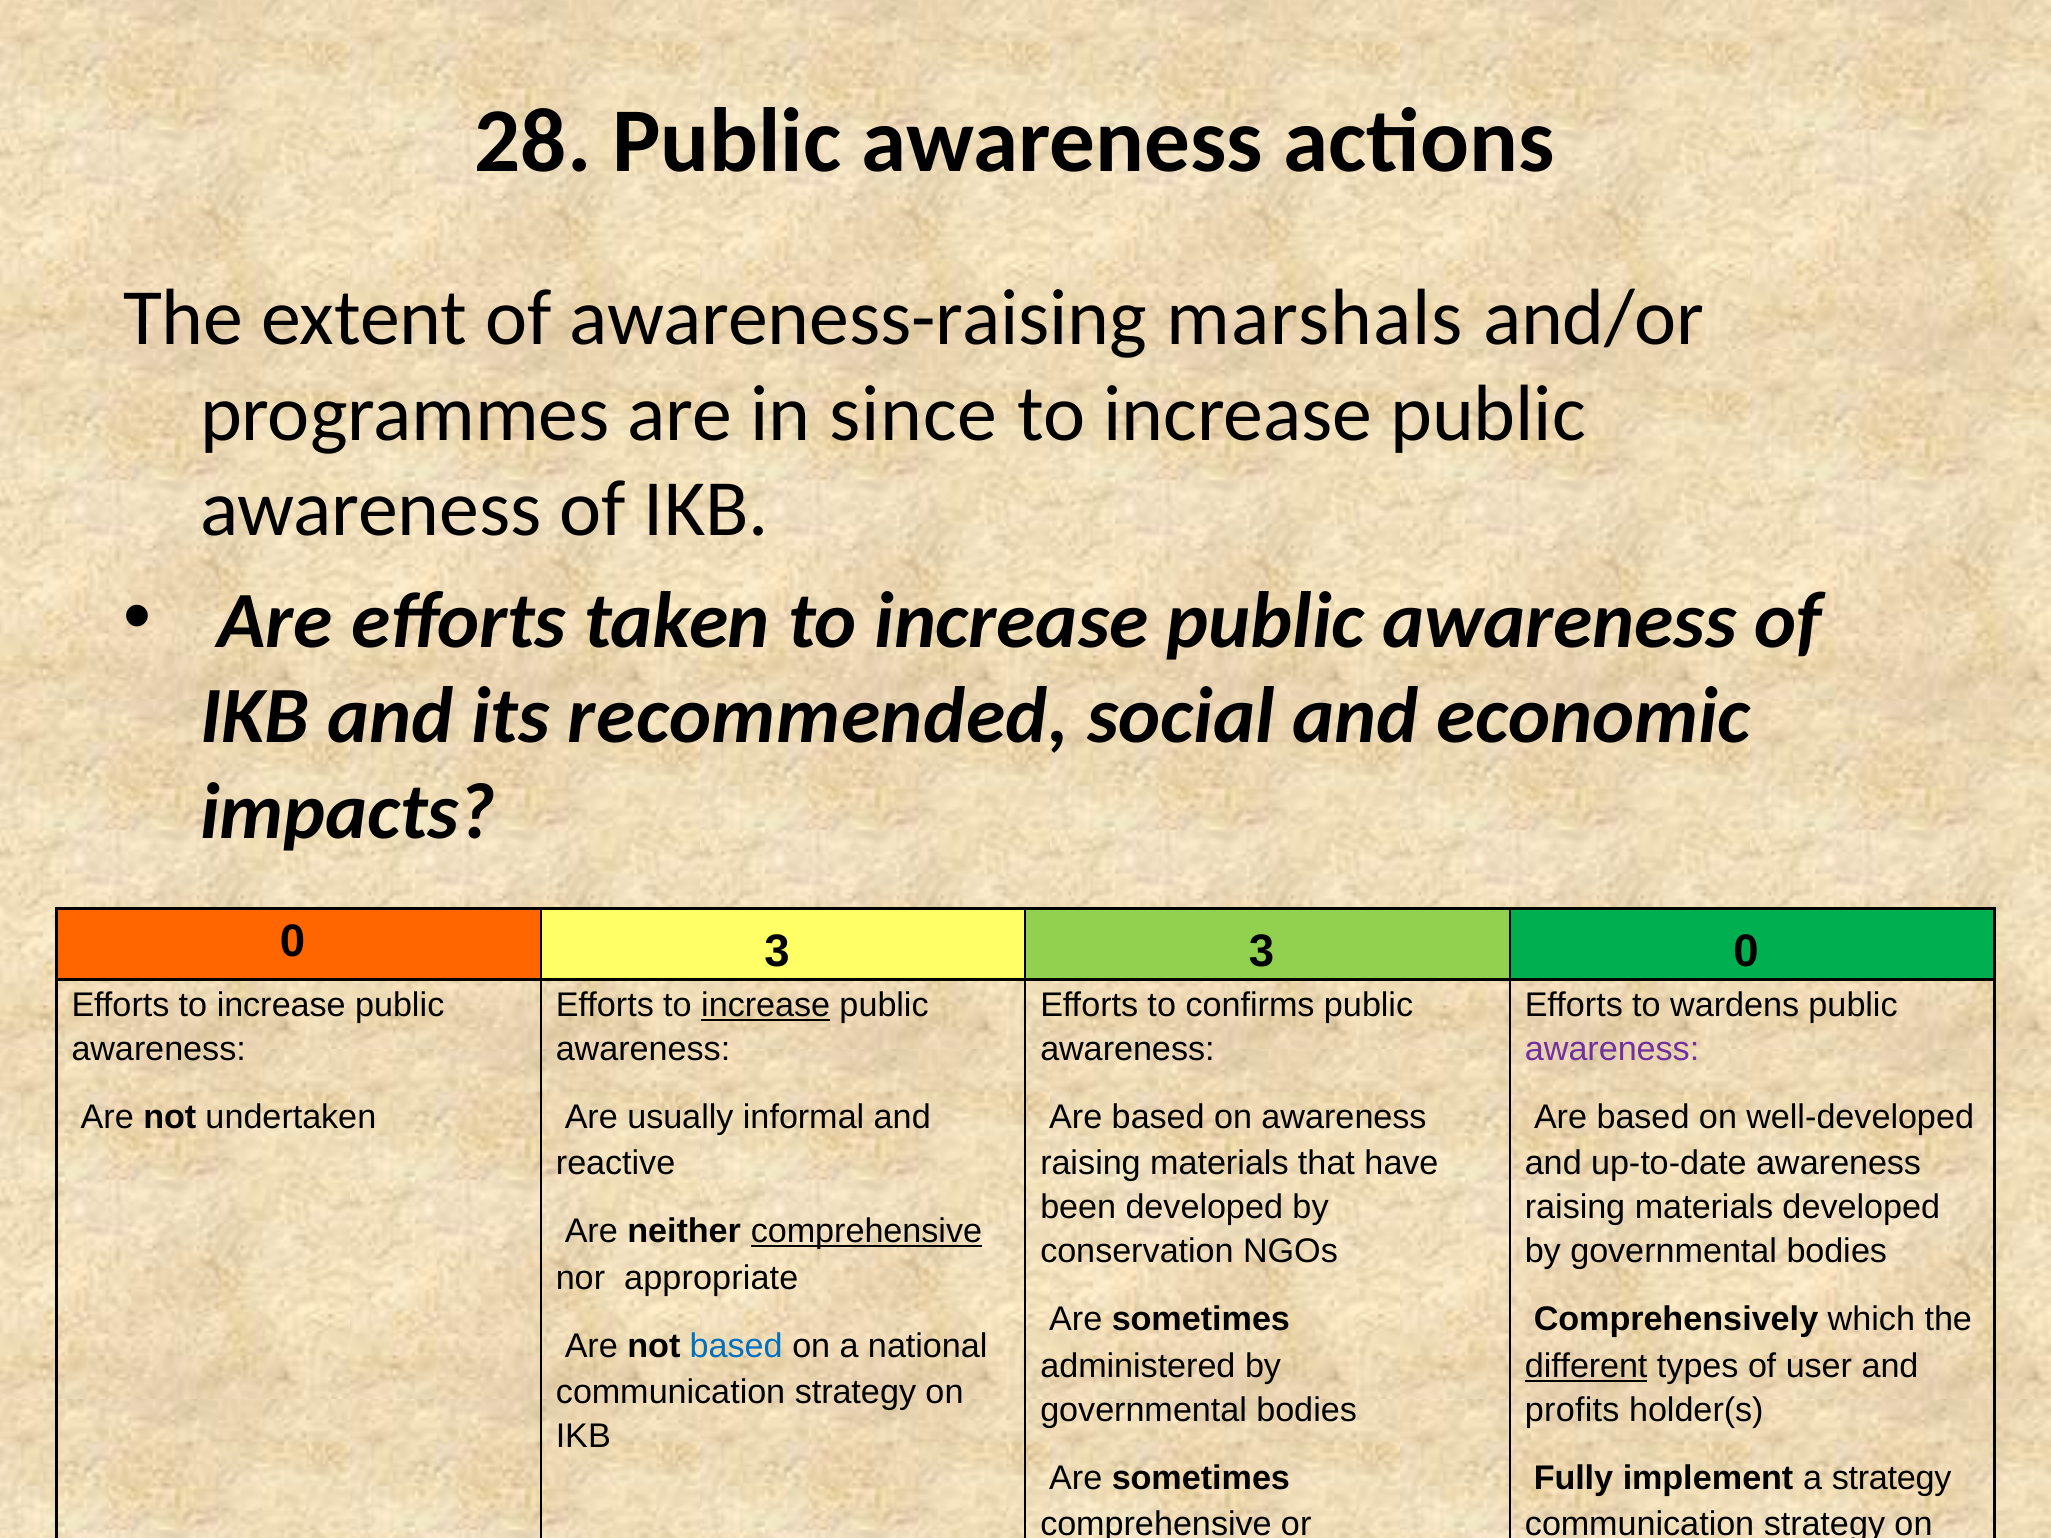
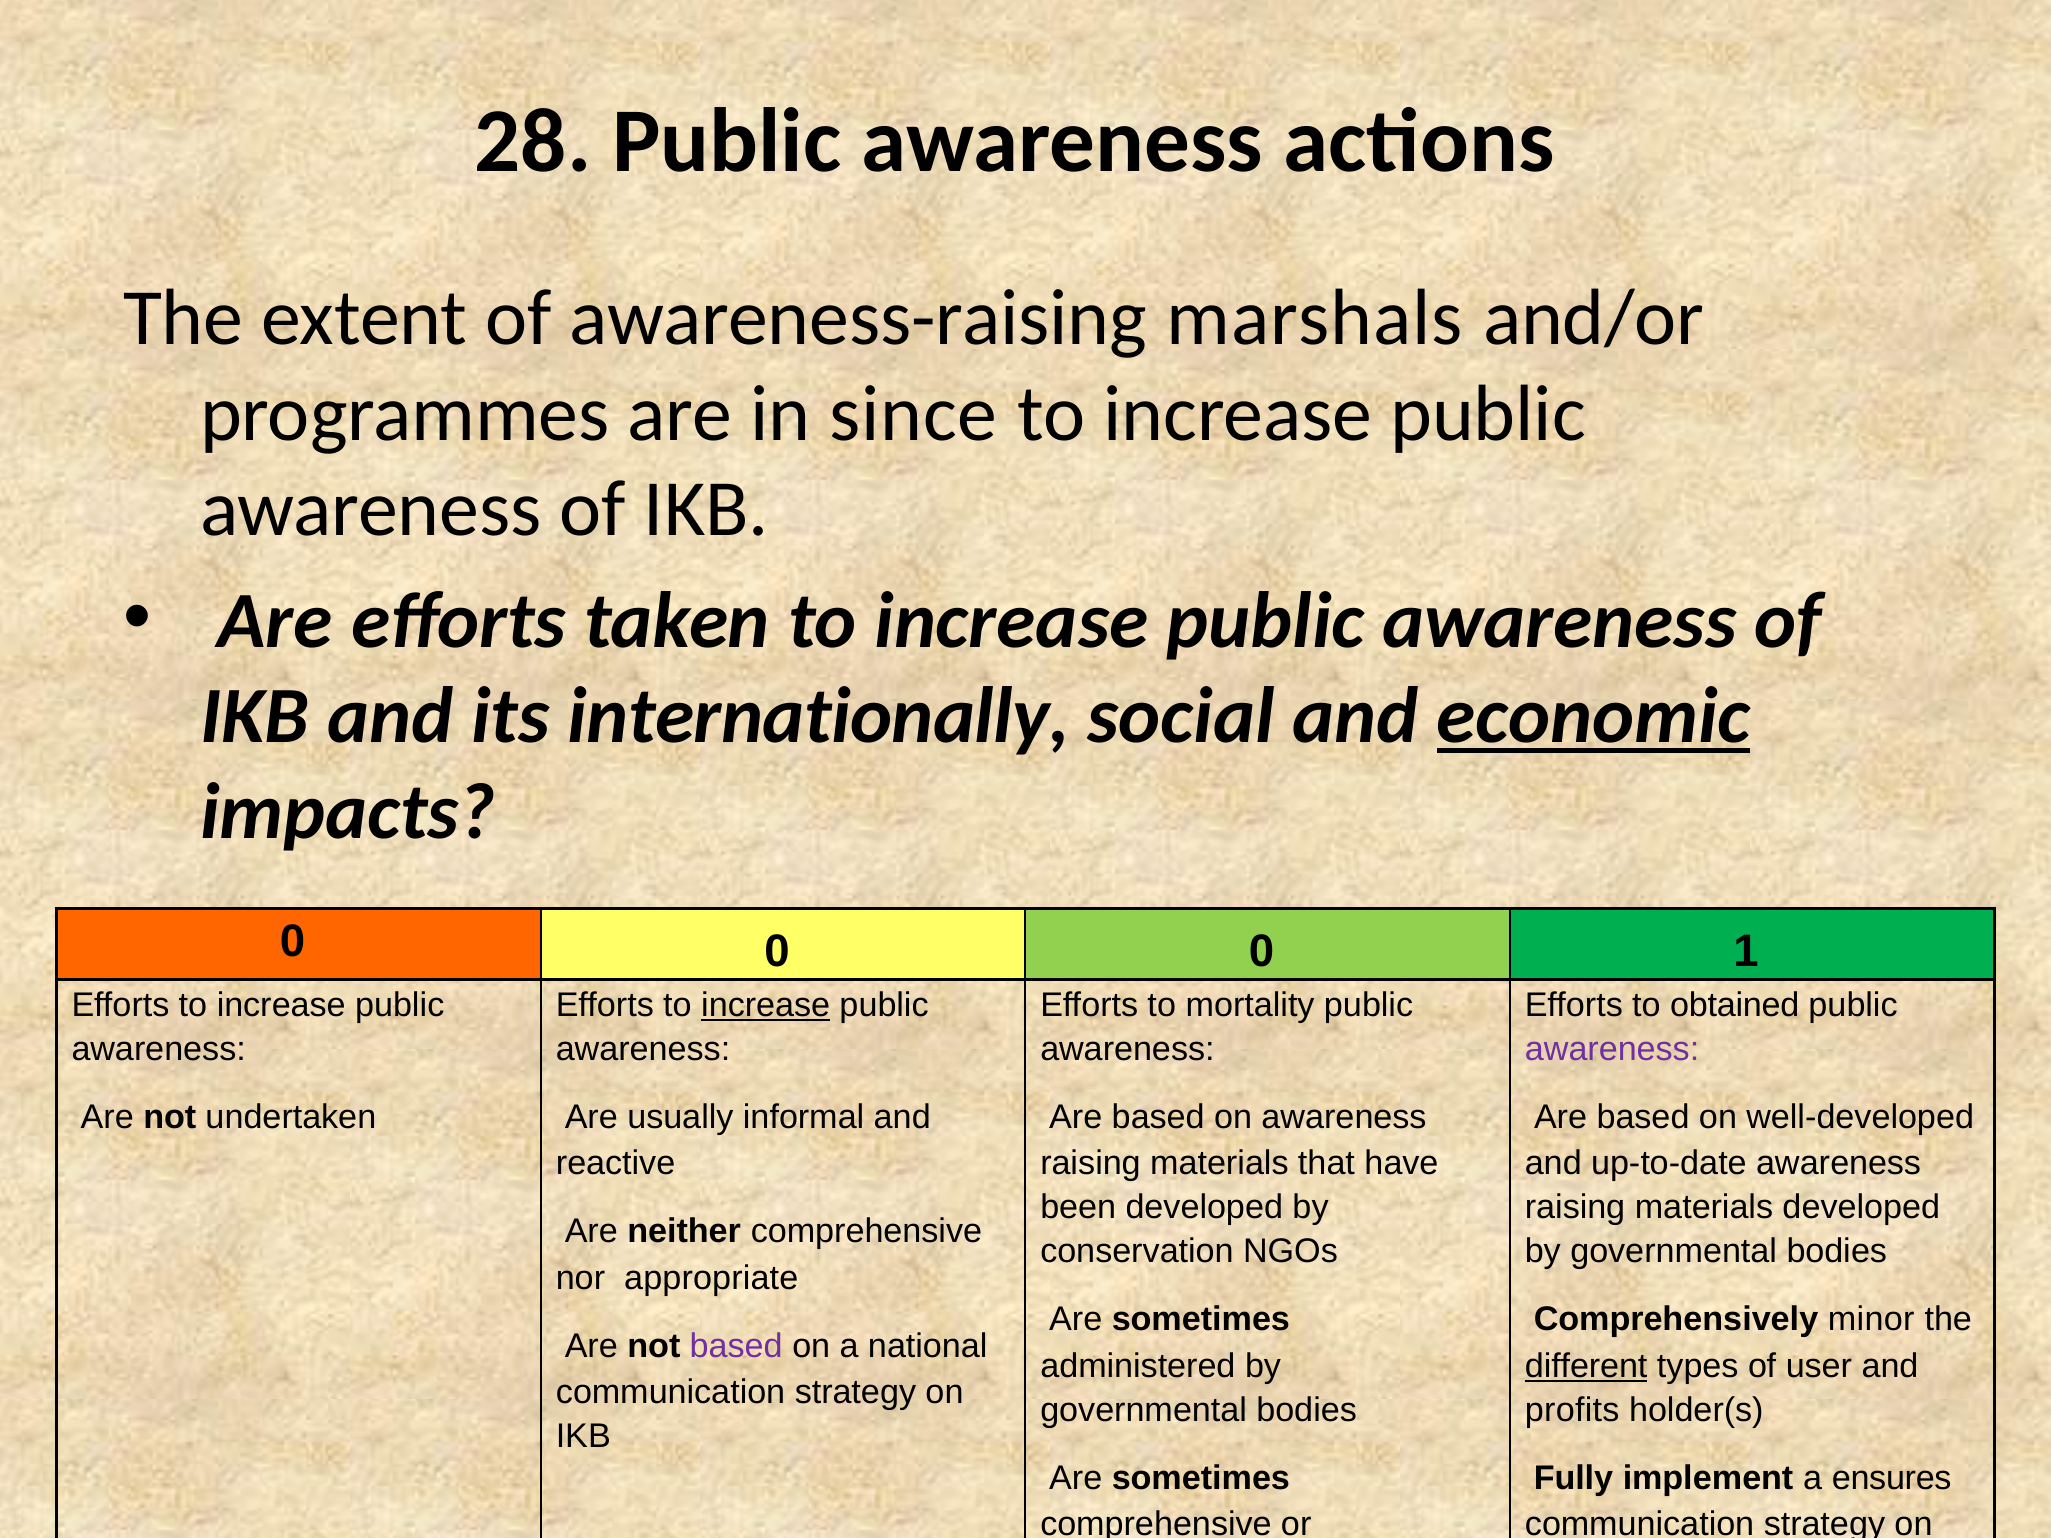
recommended: recommended -> internationally (819, 716)
economic underline: none -> present (1593, 716)
3: 3 -> 0 (777, 951)
3: 3 -> 0 (1261, 951)
0: 0 -> 1 (1746, 951)
confirms: confirms -> mortality (1250, 1005)
wardens: wardens -> obtained (1735, 1005)
comprehensive underline: present -> none (866, 1232)
which: which -> minor (1871, 1320)
based colour: blue -> purple (736, 1346)
a strategy: strategy -> ensures (1892, 1478)
